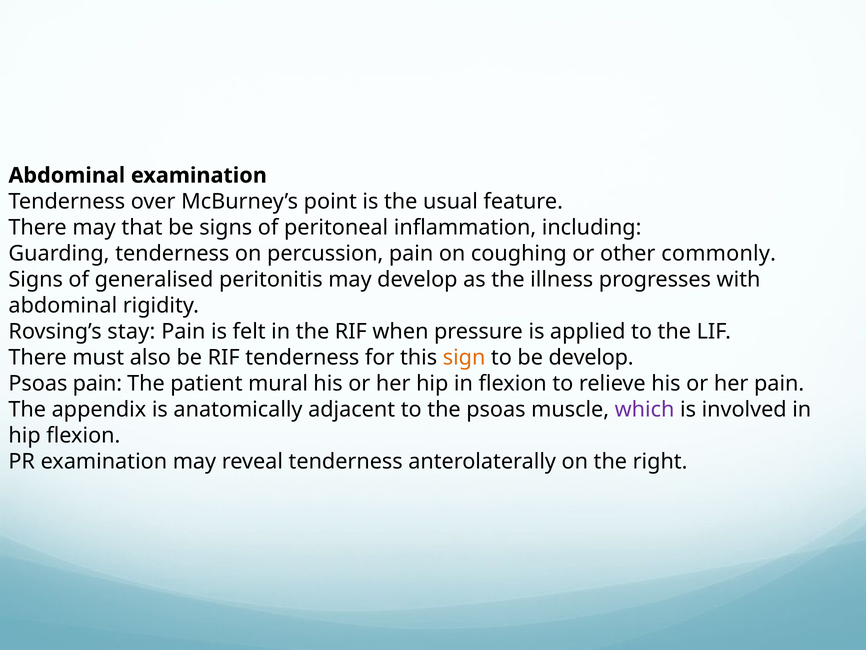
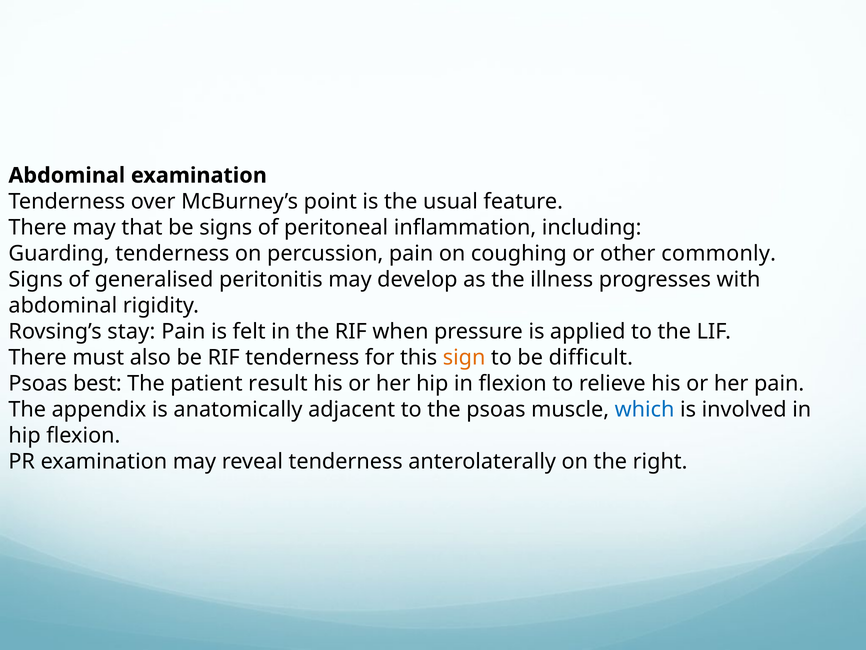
be develop: develop -> difficult (591, 357)
Psoas pain: pain -> best (97, 383)
mural: mural -> result (278, 383)
which colour: purple -> blue (645, 409)
